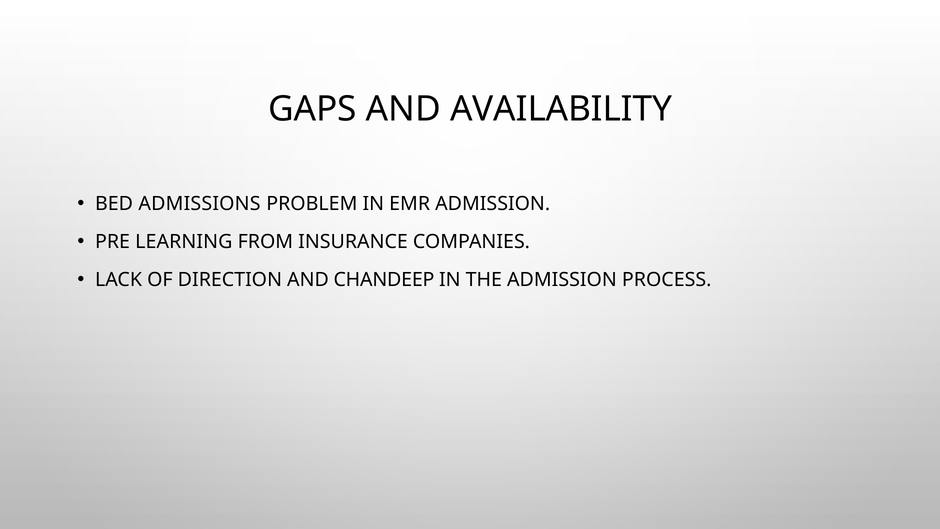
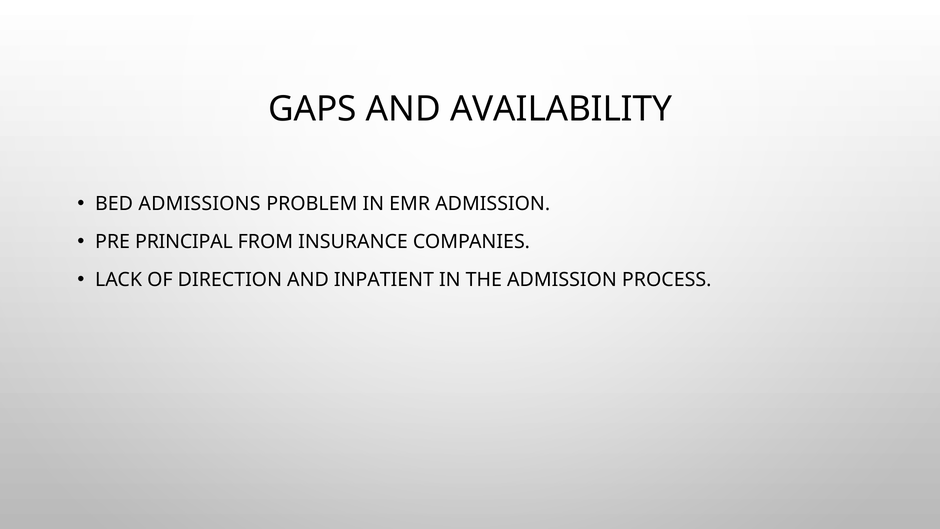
LEARNING: LEARNING -> PRINCIPAL (184, 242)
CHANDEEP: CHANDEEP -> INPATIENT (384, 280)
